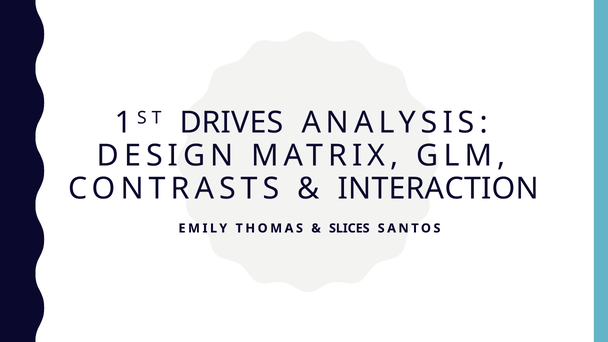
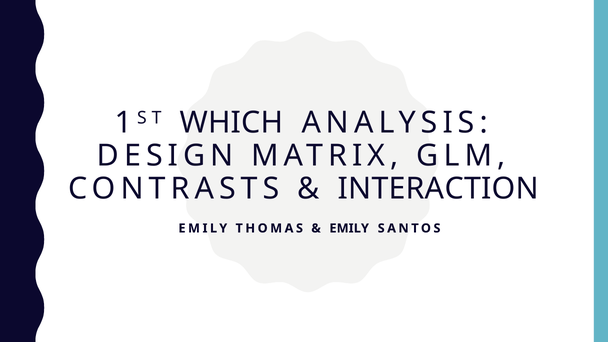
DRIVES: DRIVES -> WHICH (231, 123)
SLICES: SLICES -> EMILY (349, 228)
